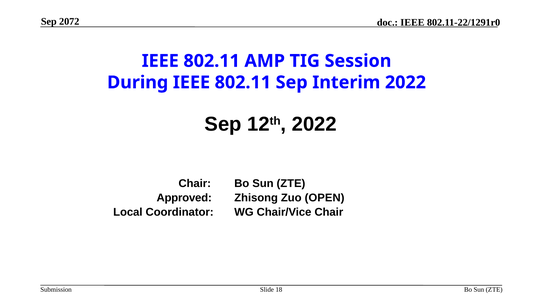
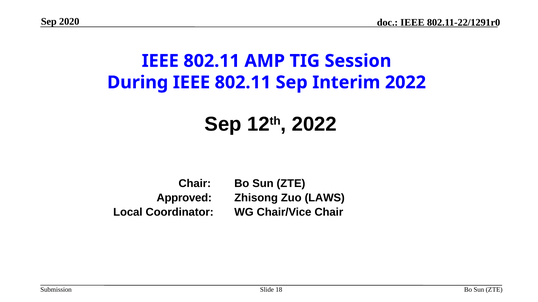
2072: 2072 -> 2020 (69, 21)
OPEN: OPEN -> LAWS (325, 198)
